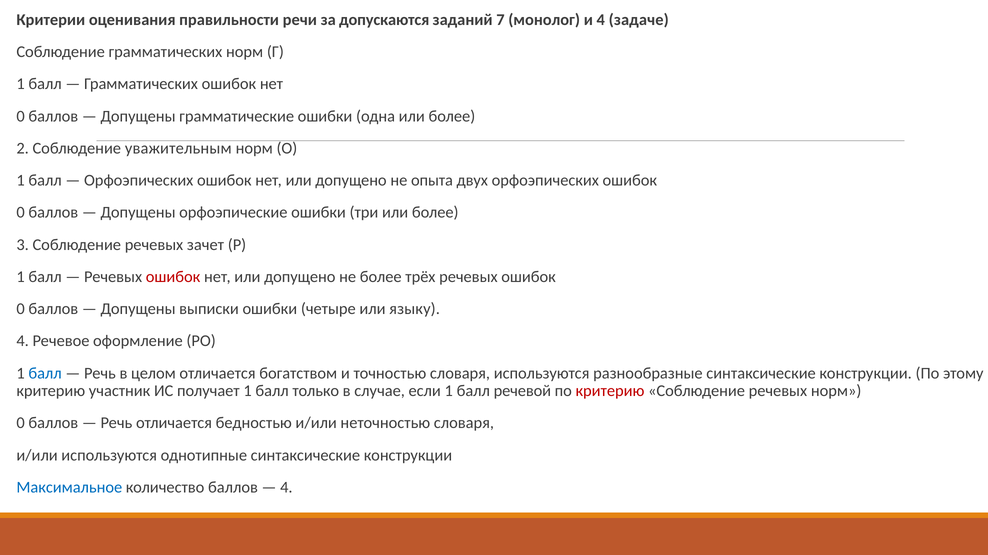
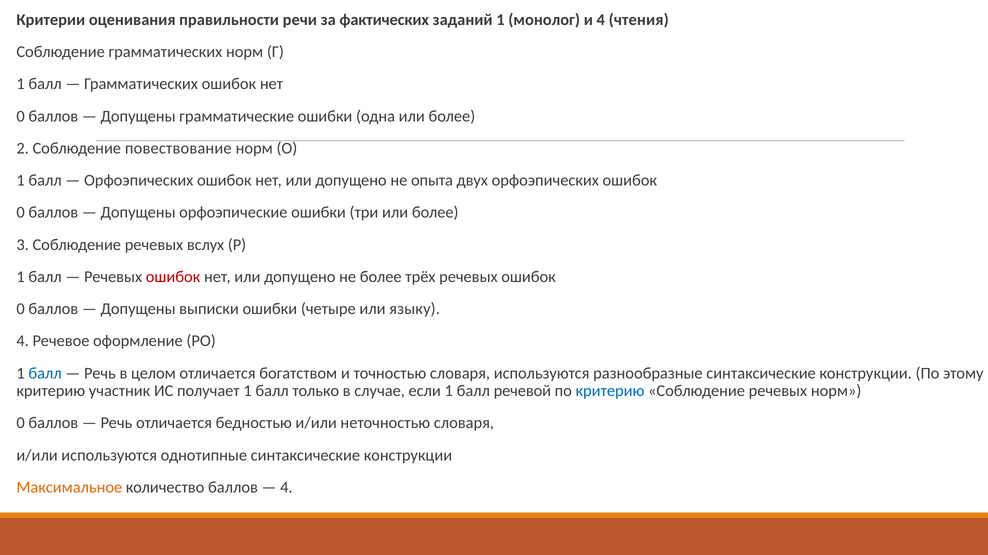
допускаются: допускаются -> фактических (384, 20)
заданий 7: 7 -> 1 (501, 20)
задаче: задаче -> чтения (639, 20)
уважительным: уважительным -> повествование (178, 148)
зачет: зачет -> вслух (206, 245)
критерию colour: red -> blue (610, 391)
Максимальное colour: blue -> orange (69, 488)
